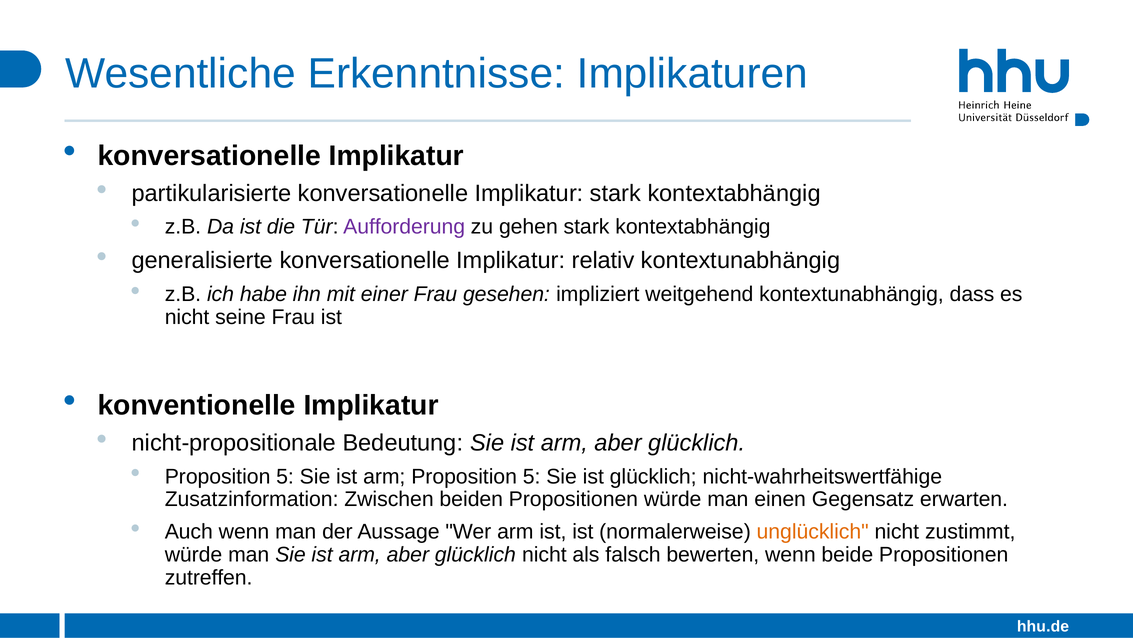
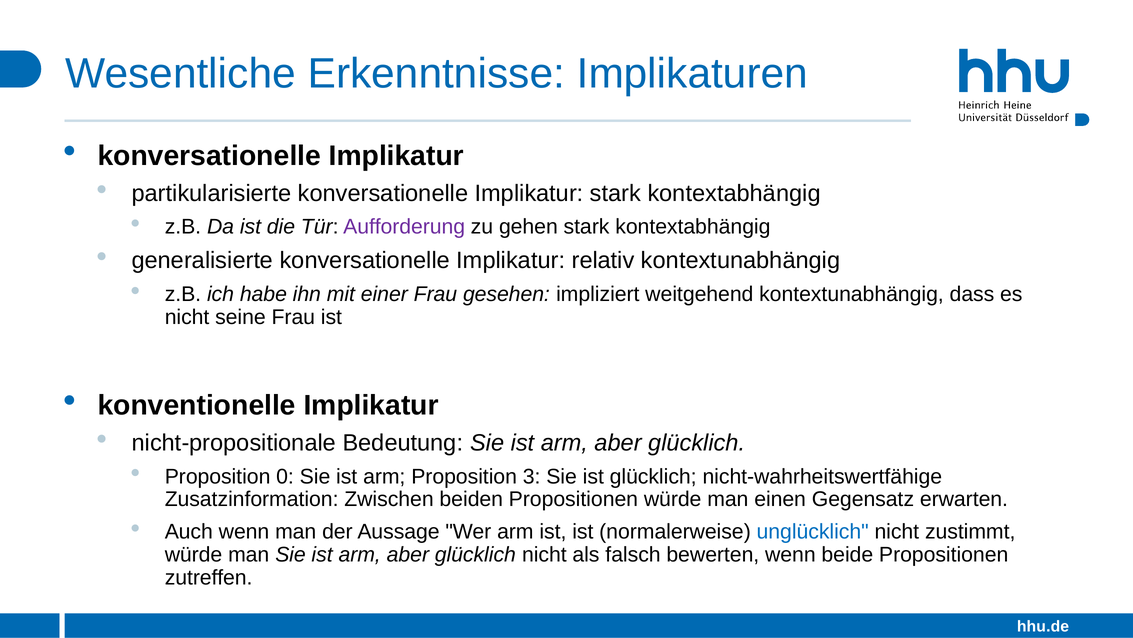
5: 5 -> 0 (285, 477)
arm Proposition 5: 5 -> 3 (532, 477)
unglücklich colour: orange -> blue (813, 532)
